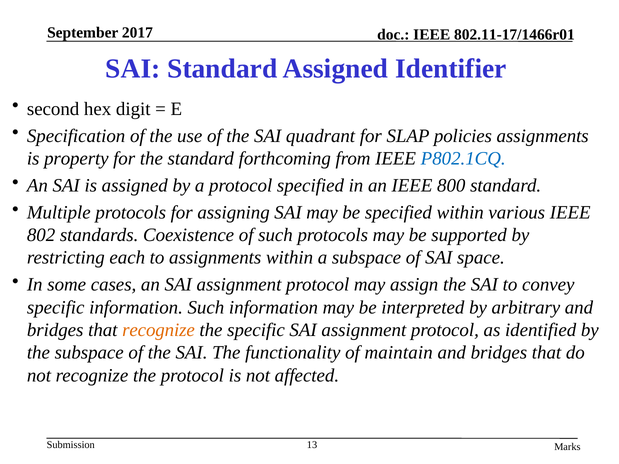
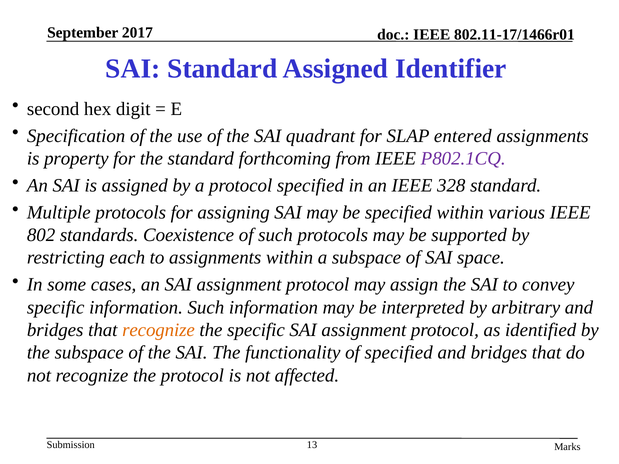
policies: policies -> entered (463, 136)
P802.1CQ colour: blue -> purple (463, 159)
800: 800 -> 328 (451, 186)
of maintain: maintain -> specified (399, 353)
